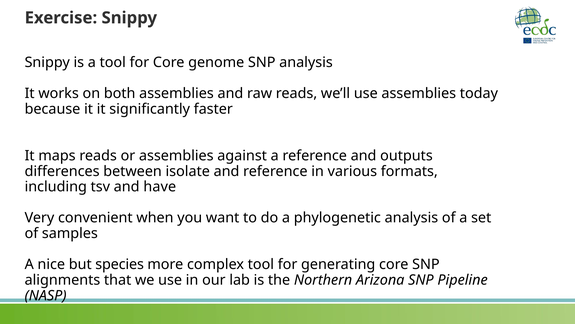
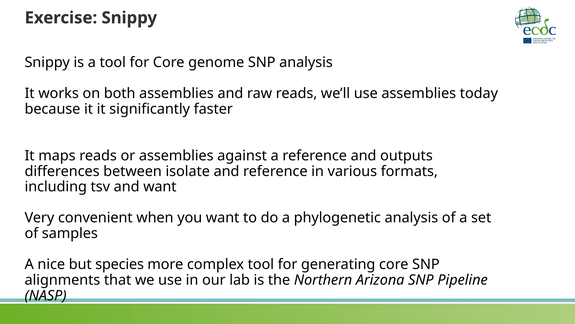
and have: have -> want (160, 186)
